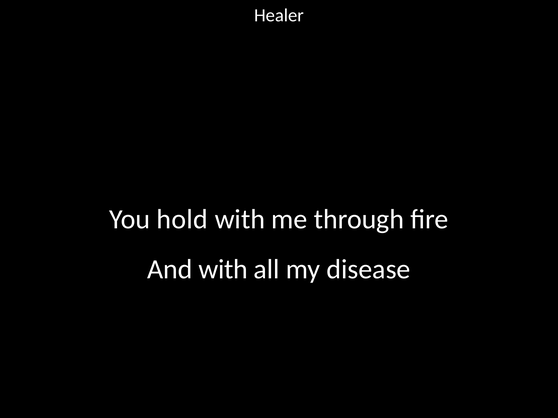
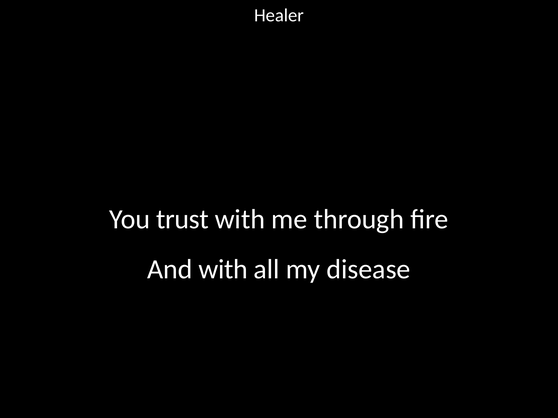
hold: hold -> trust (183, 220)
